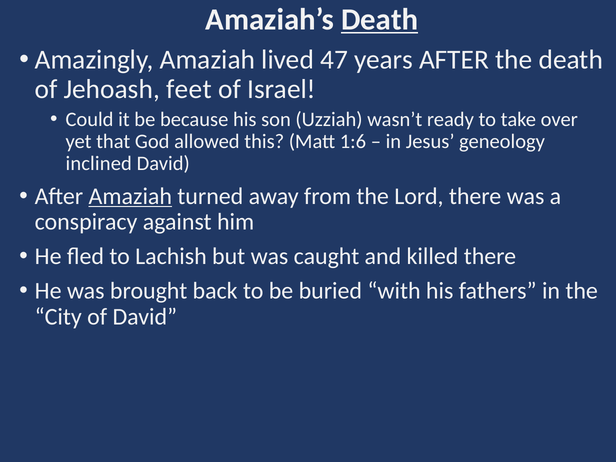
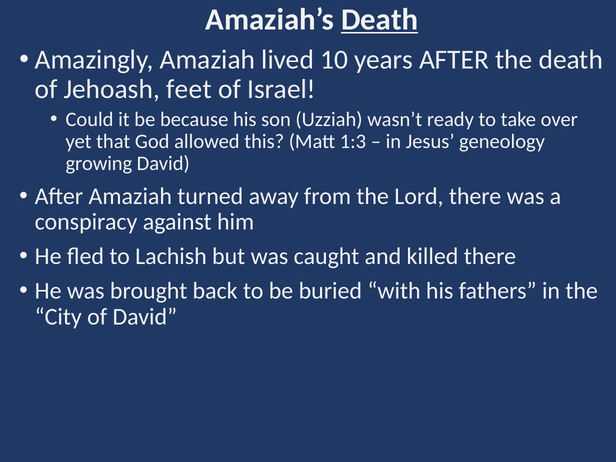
47: 47 -> 10 (334, 60)
1:6: 1:6 -> 1:3 (353, 141)
inclined: inclined -> growing (99, 164)
Amaziah underline: present -> none (130, 196)
